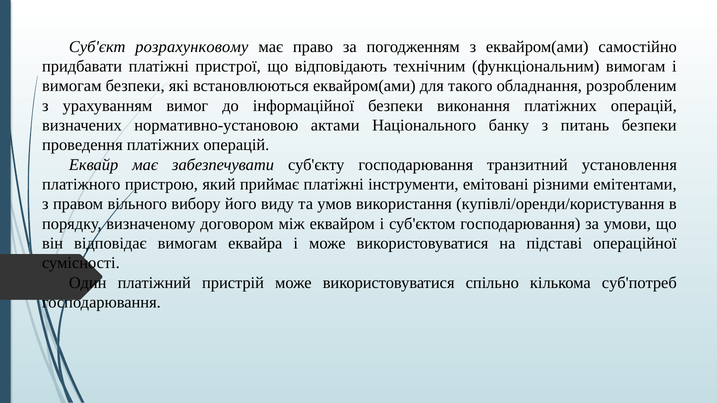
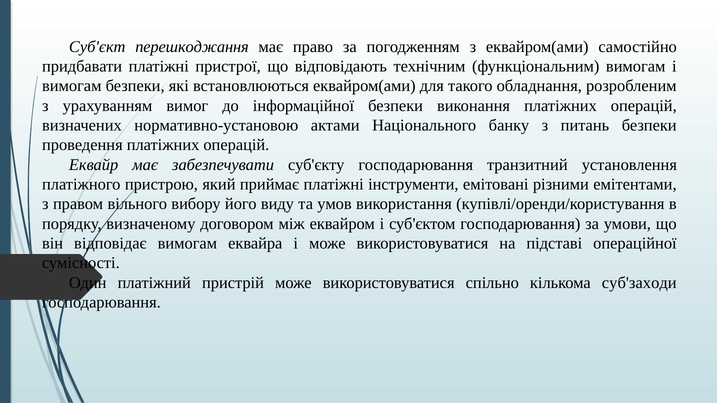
розрахунковому: розрахунковому -> перешкоджання (192, 47)
суб'потреб: суб'потреб -> суб'заходи (639, 283)
